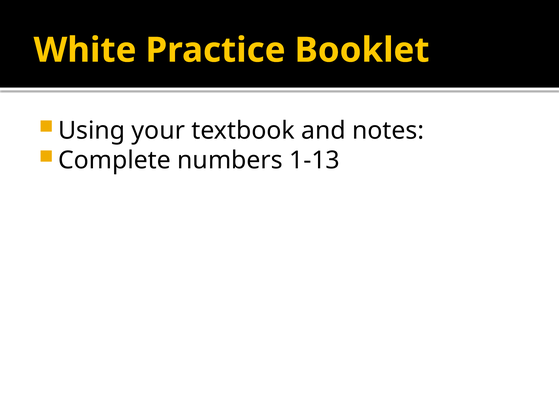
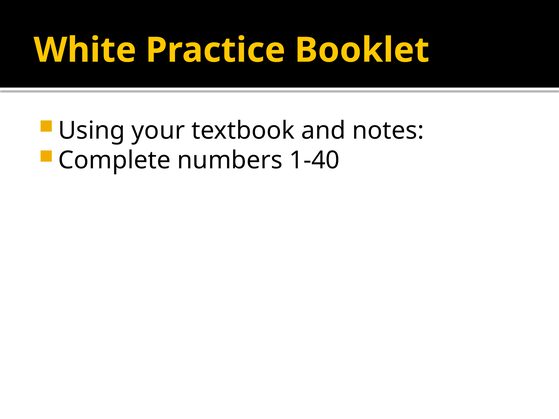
1-13: 1-13 -> 1-40 (314, 161)
